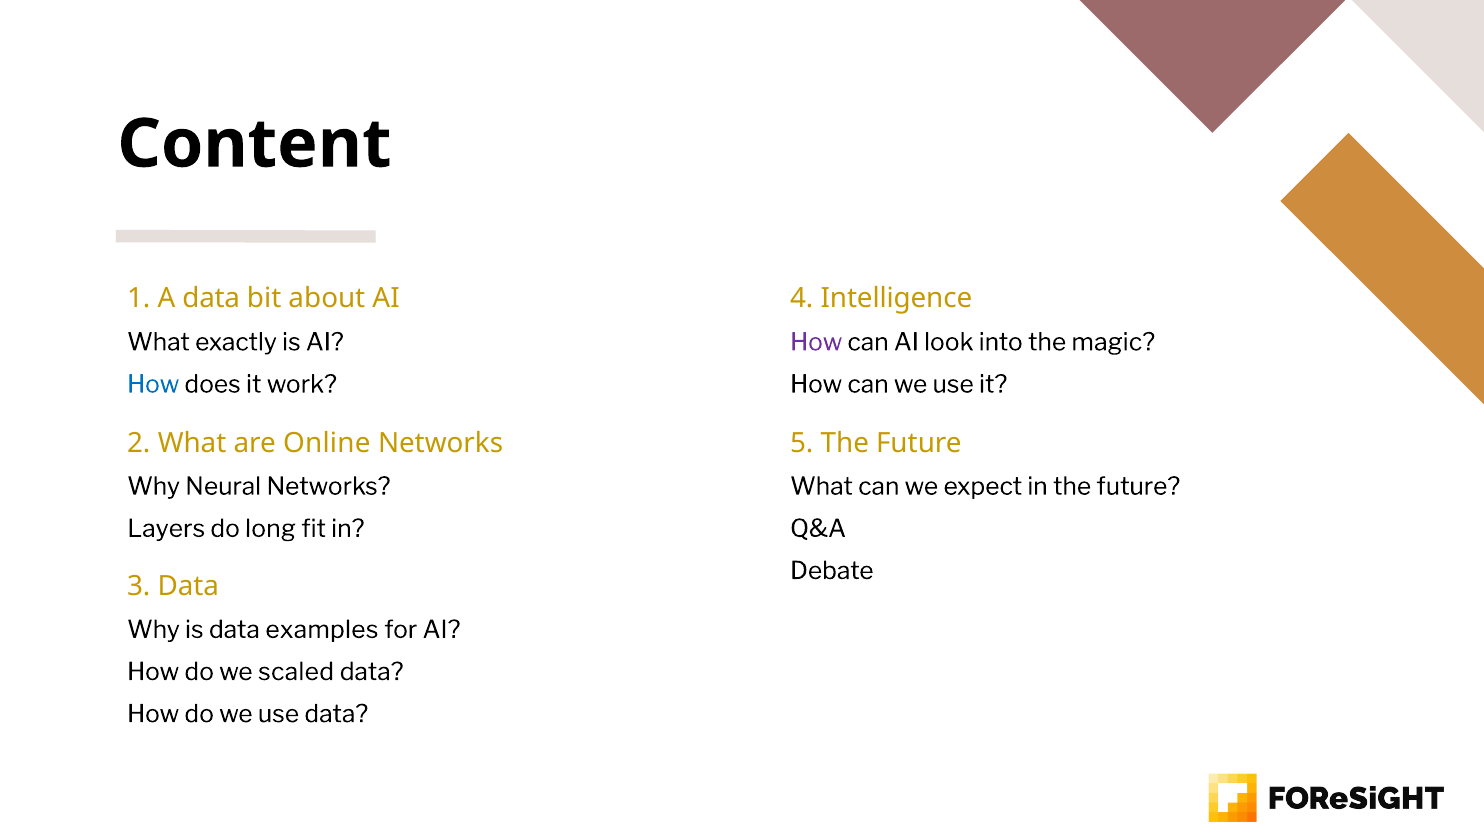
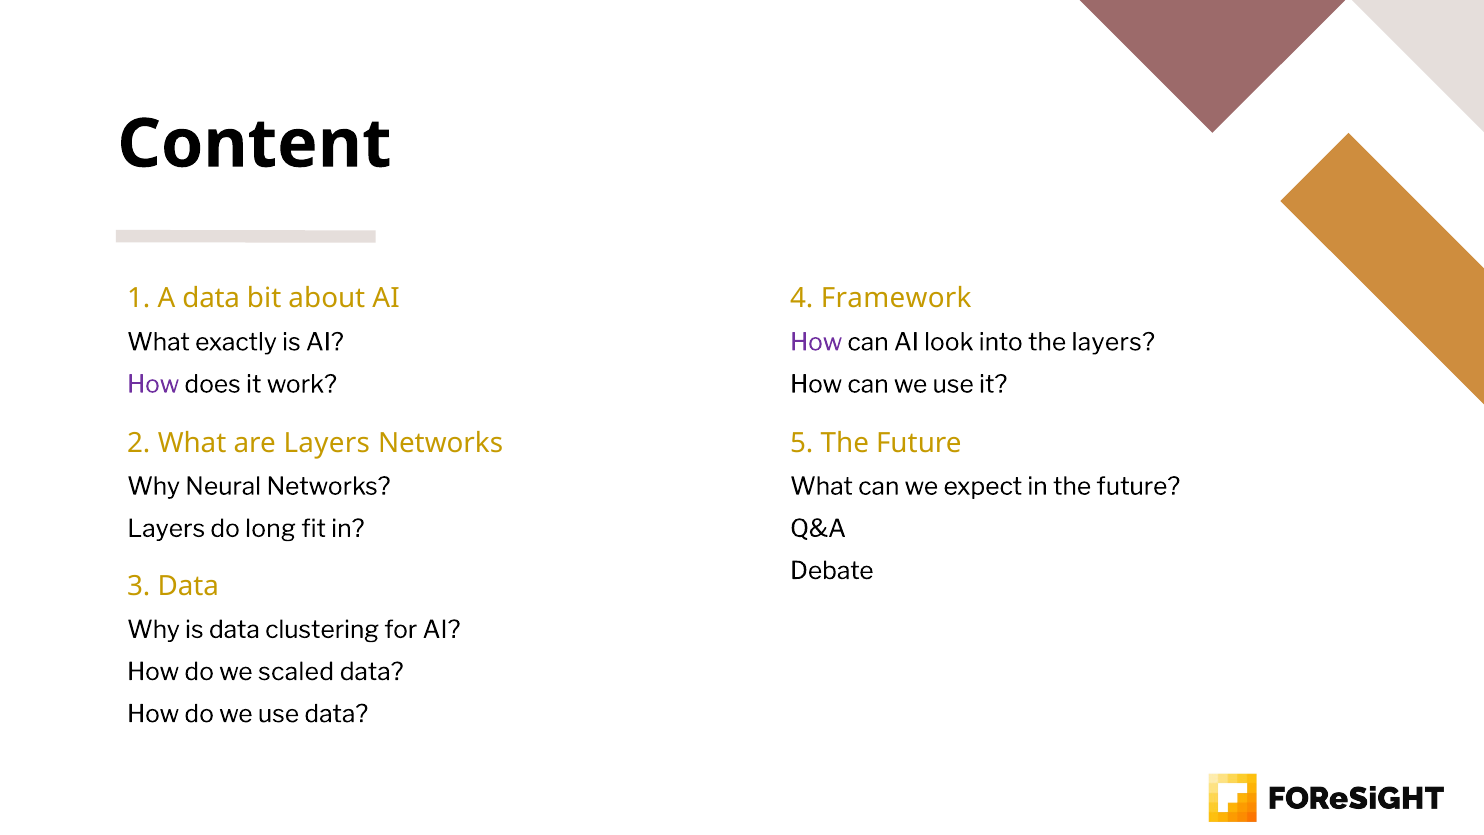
Intelligence: Intelligence -> Framework (896, 299)
the magic: magic -> layers (1113, 342)
How colour: blue -> purple (153, 384)
are Online: Online -> Layers (327, 443)
examples: examples -> clustering (322, 630)
